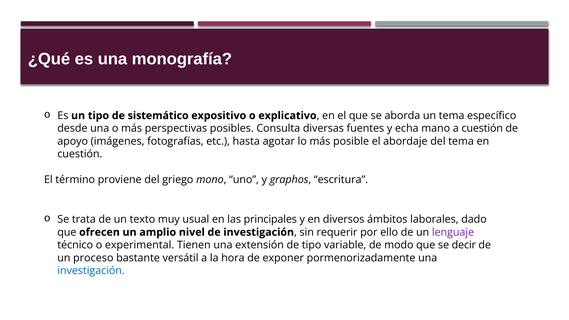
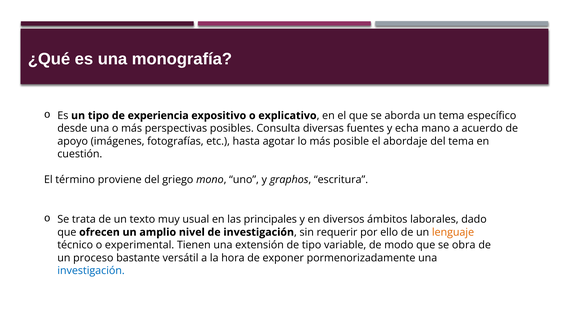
sistemático: sistemático -> experiencia (158, 116)
a cuestión: cuestión -> acuerdo (482, 128)
lenguaje colour: purple -> orange (453, 232)
decir: decir -> obra (464, 245)
